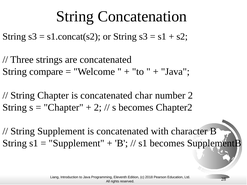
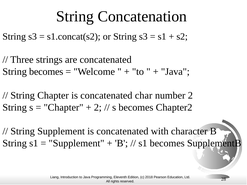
String compare: compare -> becomes (46, 72)
